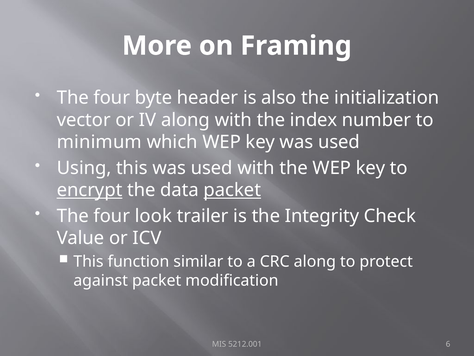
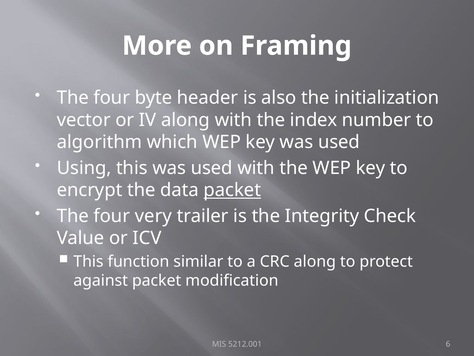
minimum: minimum -> algorithm (99, 142)
encrypt underline: present -> none (90, 190)
look: look -> very (153, 216)
